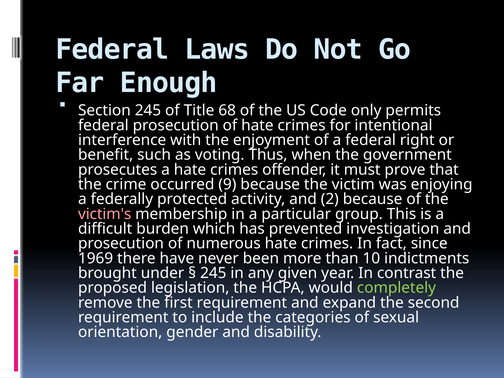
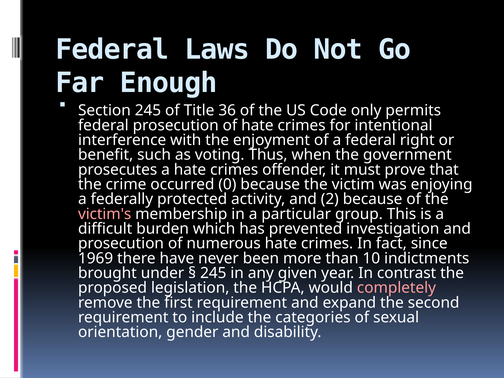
68: 68 -> 36 (227, 110)
9: 9 -> 0 (227, 184)
completely colour: light green -> pink (396, 288)
